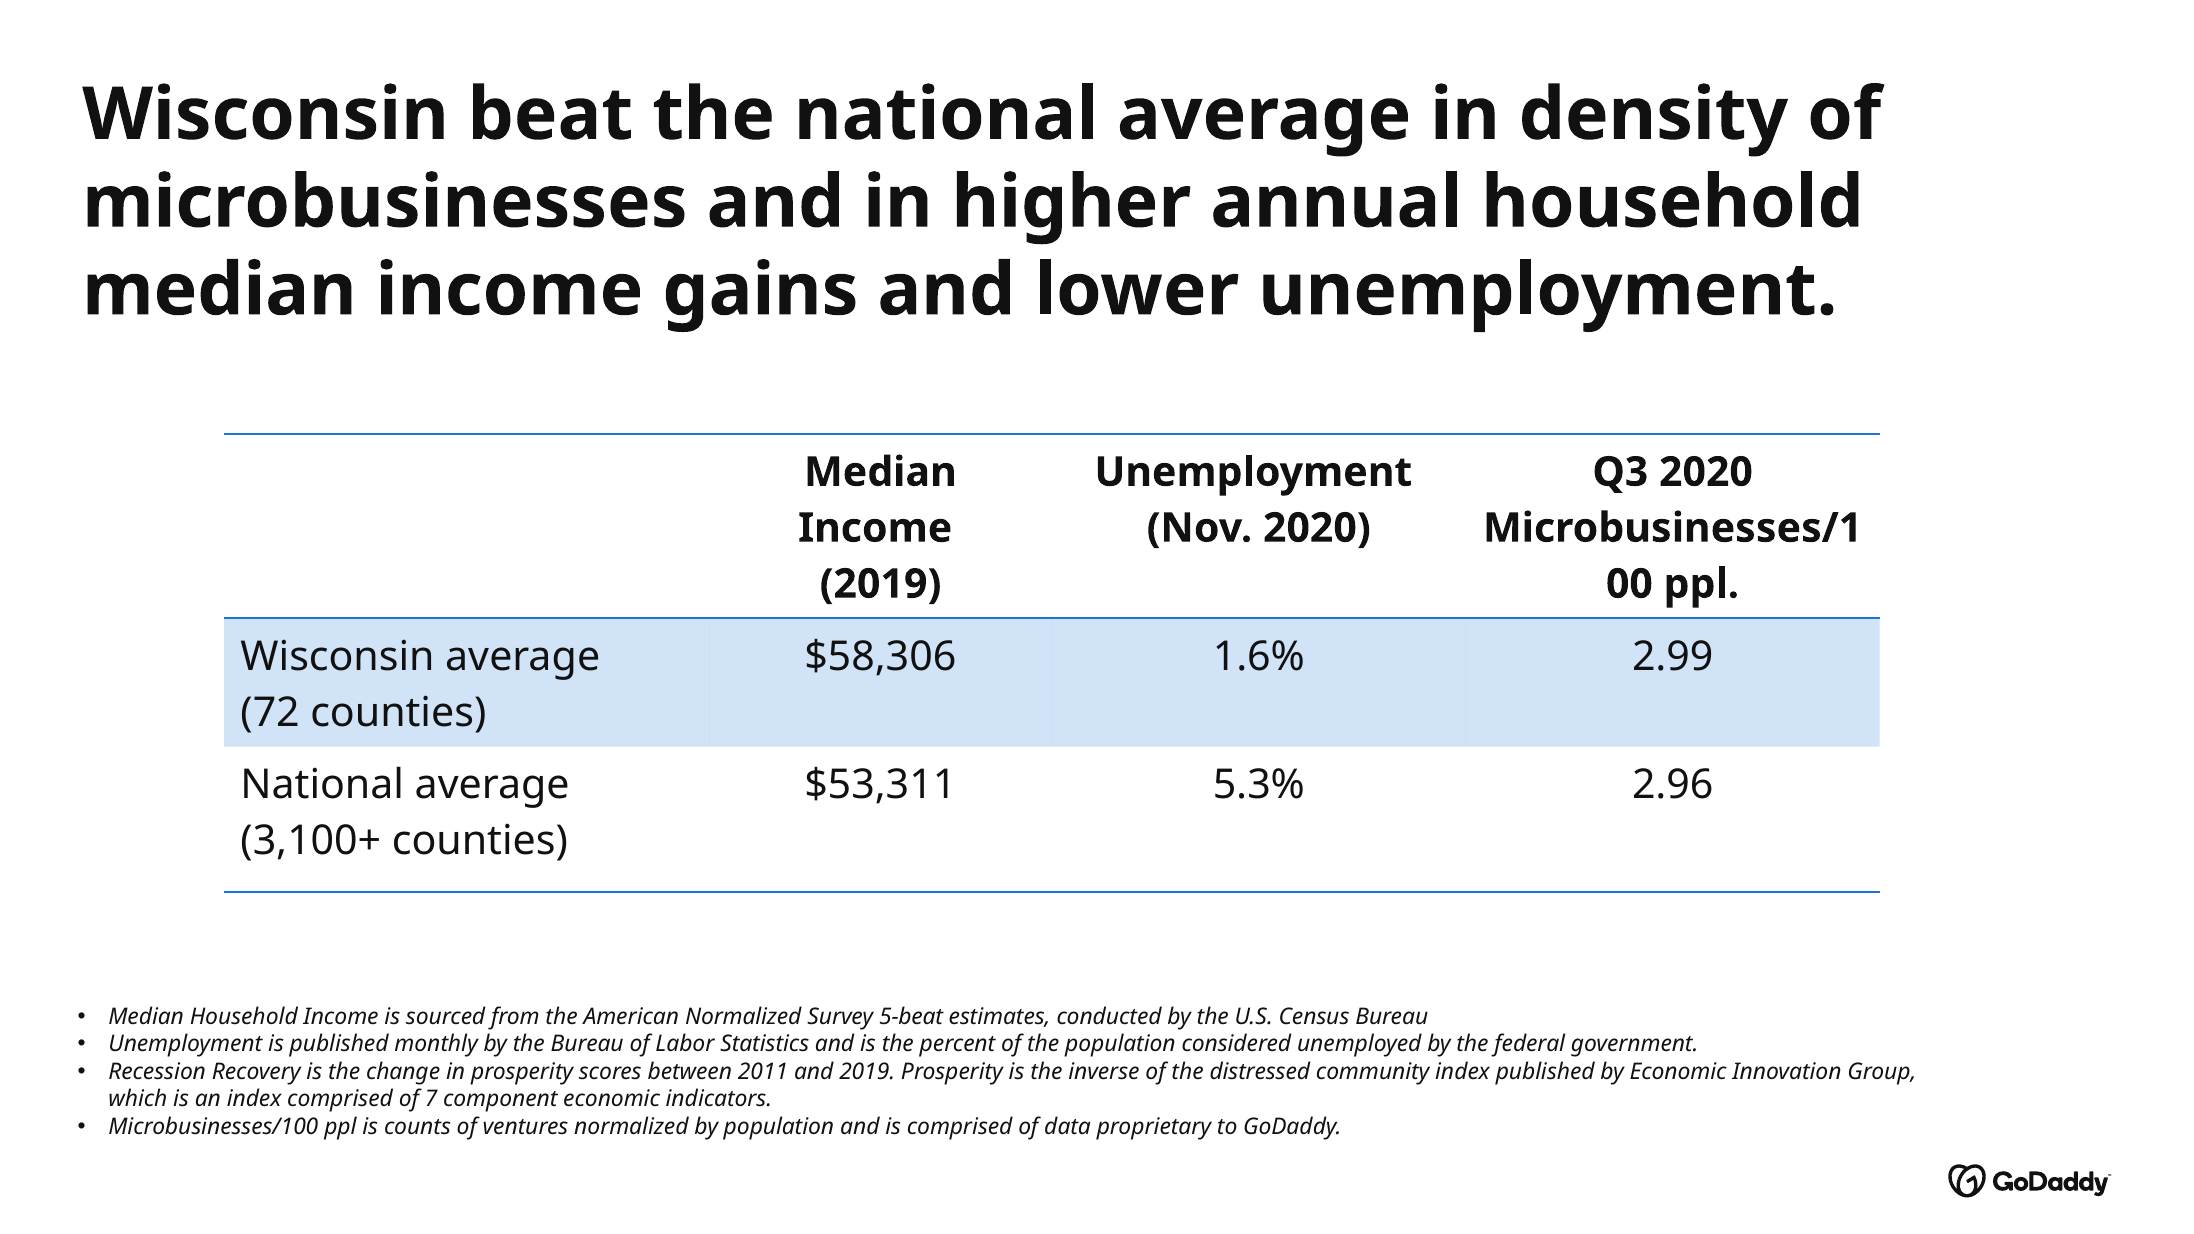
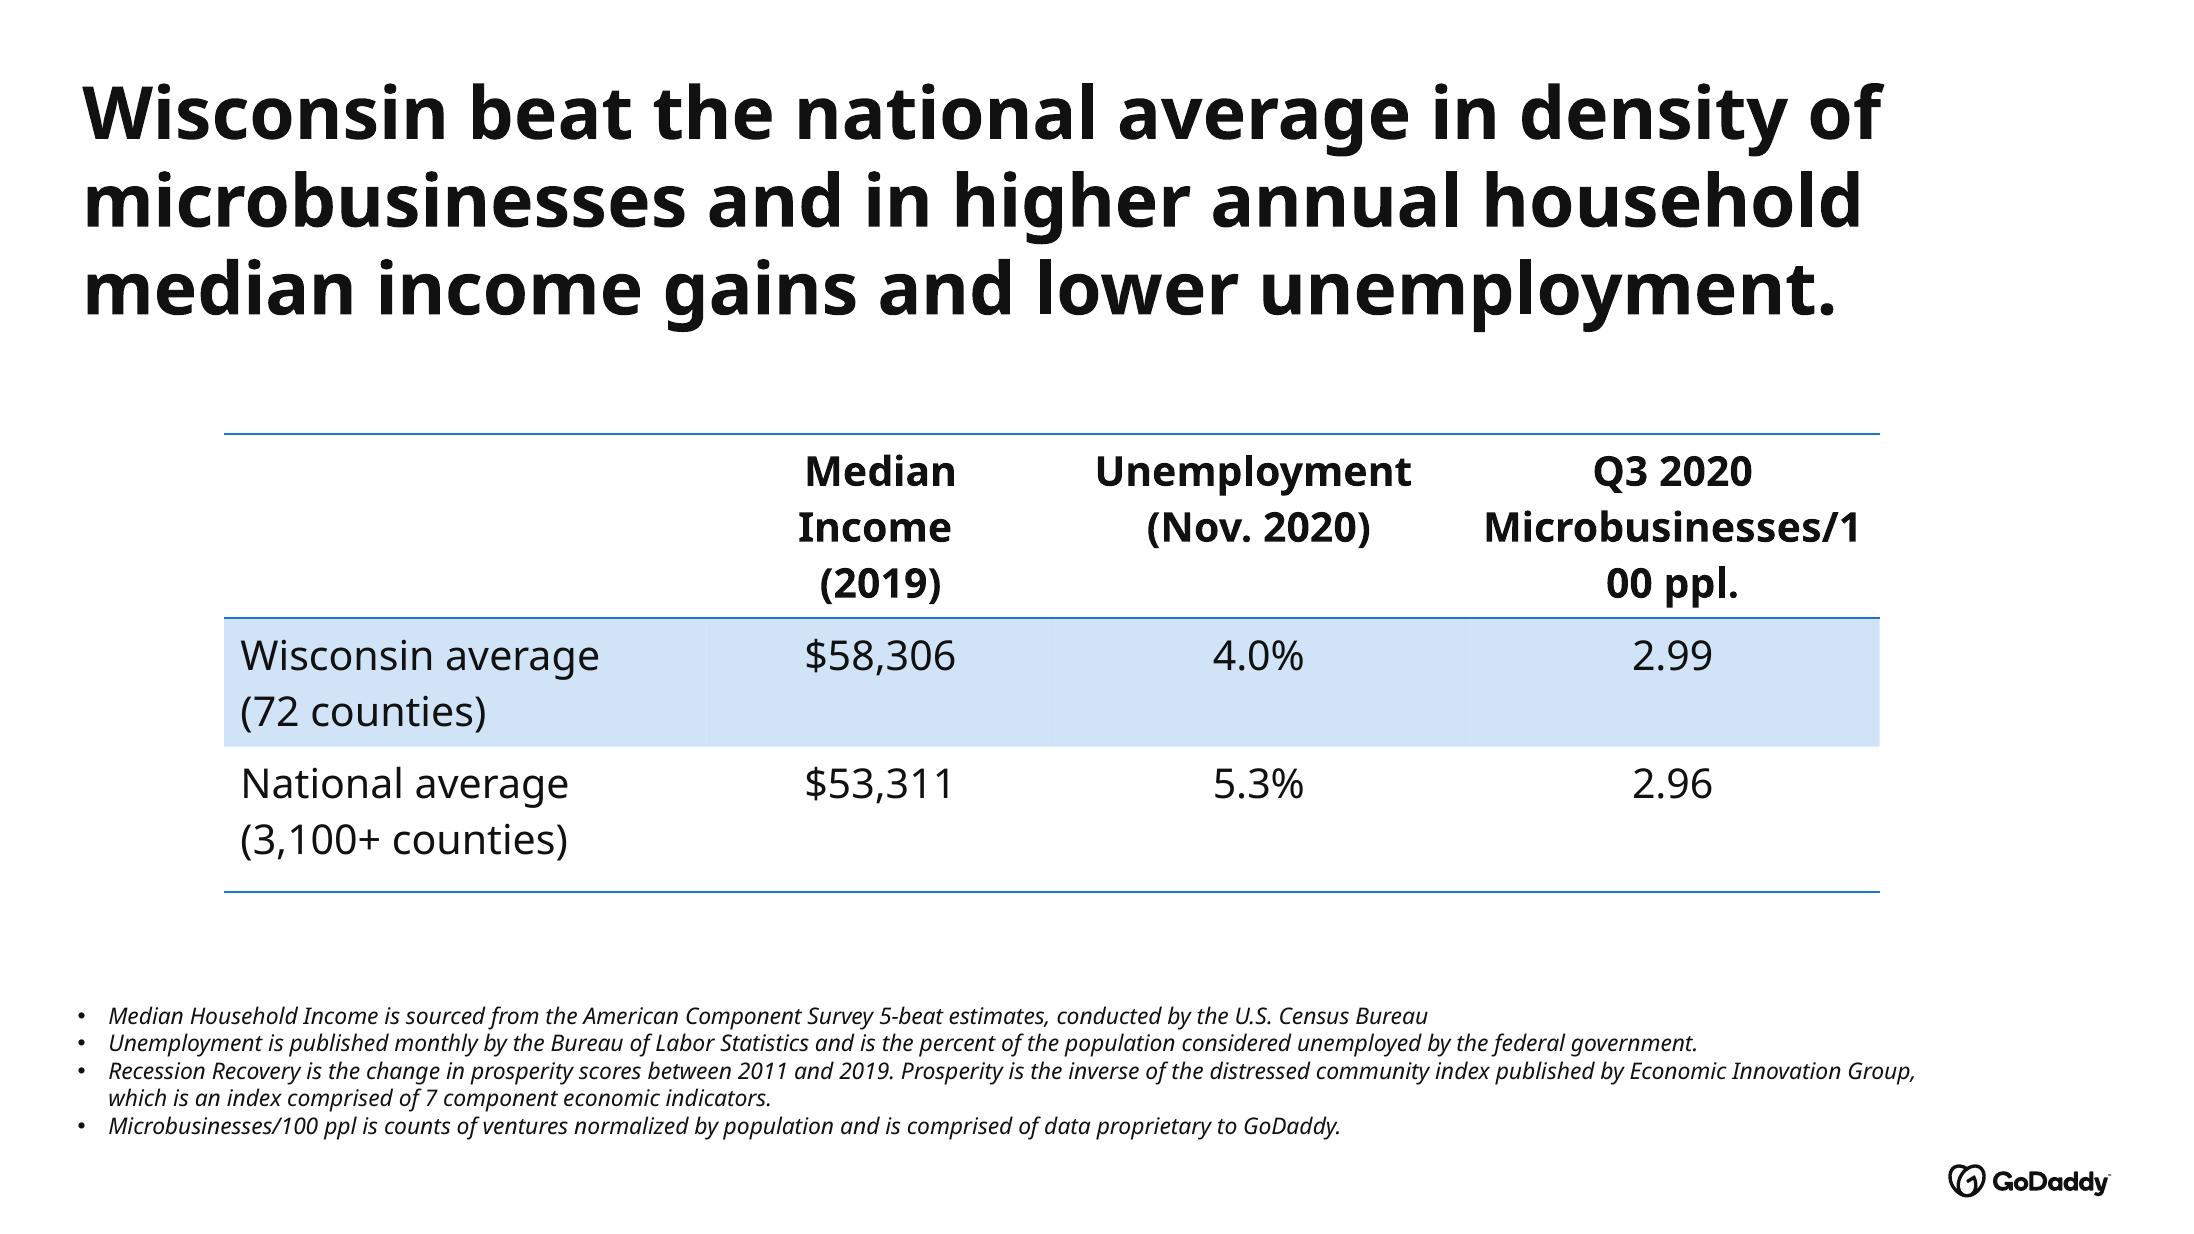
1.6%: 1.6% -> 4.0% (1259, 657)
American Normalized: Normalized -> Component (743, 1017)
